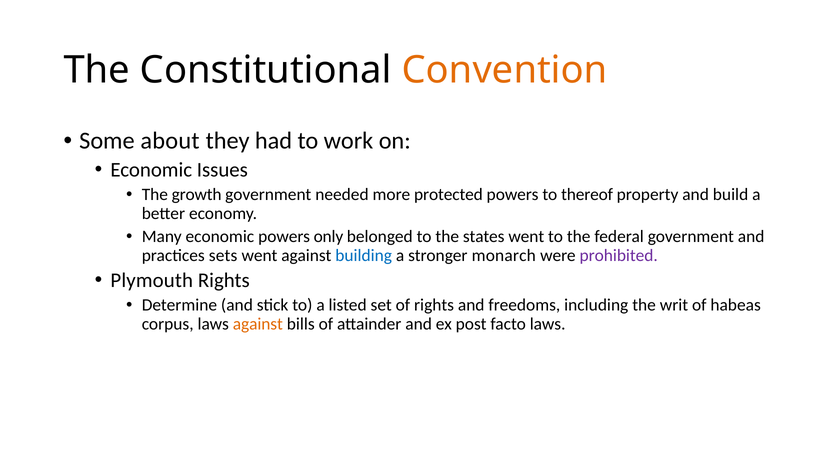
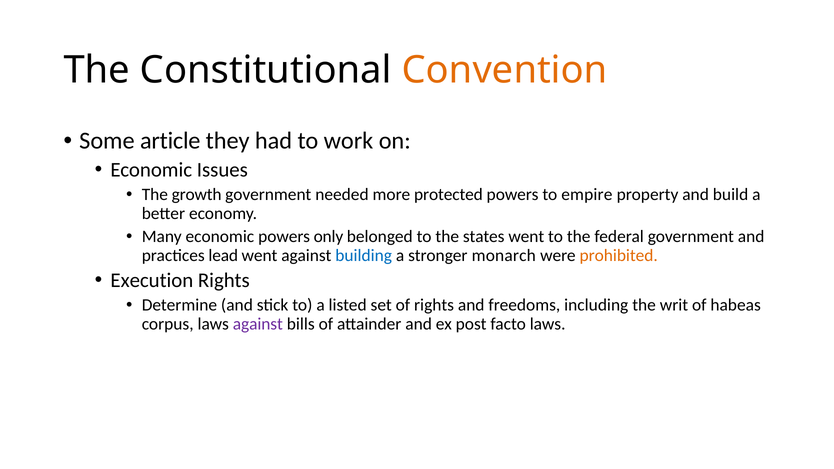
about: about -> article (170, 141)
thereof: thereof -> empire (587, 195)
sets: sets -> lead (223, 255)
prohibited colour: purple -> orange (619, 255)
Plymouth: Plymouth -> Execution (152, 280)
against colour: orange -> purple (258, 324)
